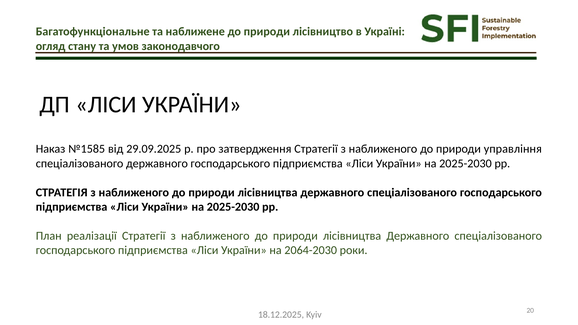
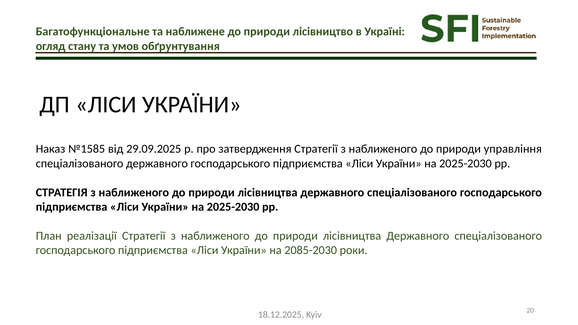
законодавчого: законодавчого -> обґрунтування (181, 46)
2064-2030: 2064-2030 -> 2085-2030 (311, 250)
